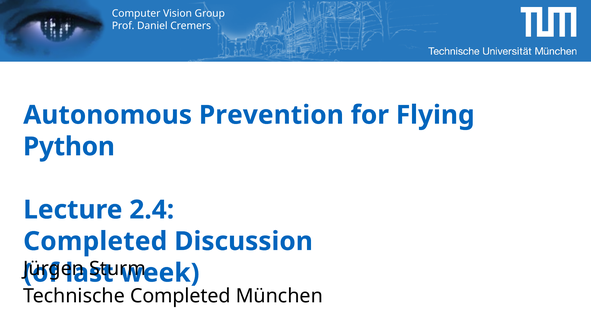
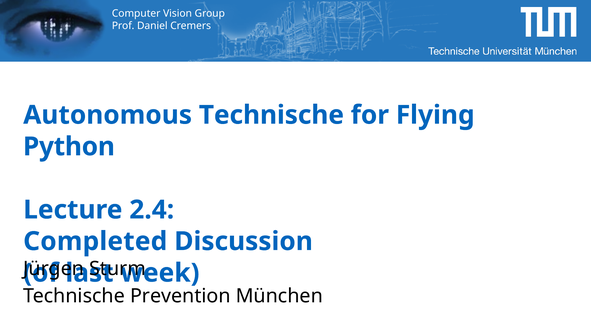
Autonomous Prevention: Prevention -> Technische (271, 115)
Technische Completed: Completed -> Prevention (180, 296)
